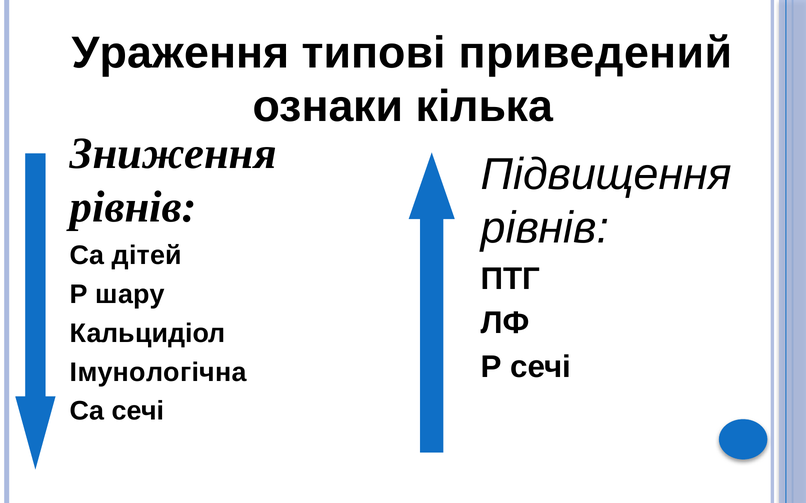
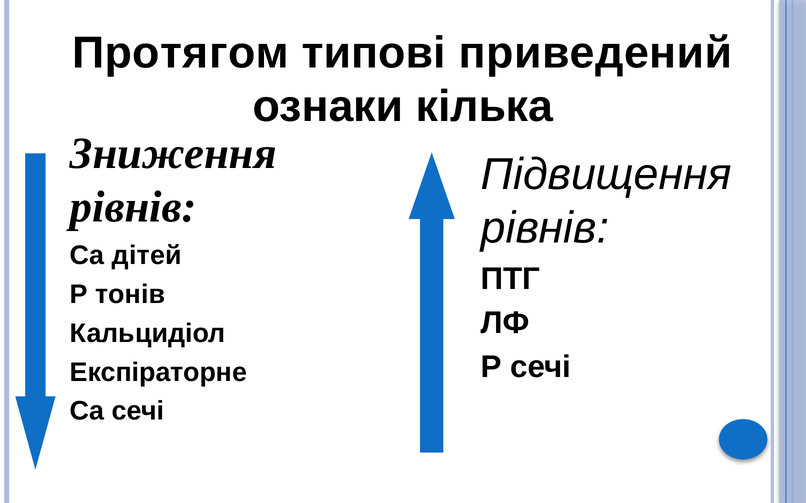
Ураження: Ураження -> Протягом (180, 53)
шару: шару -> тонів (130, 295)
Імунологічна: Імунологічна -> Експіраторне (158, 373)
